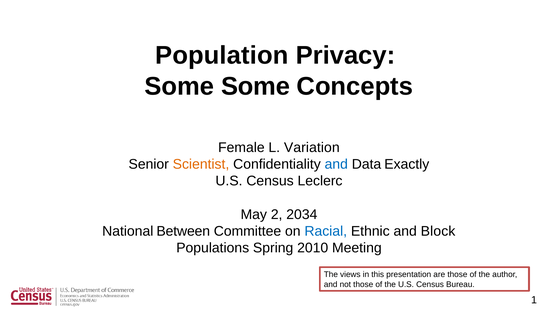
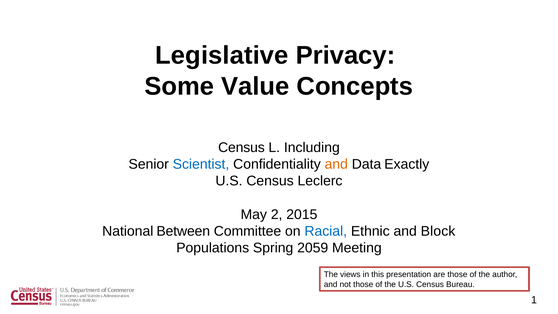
Population: Population -> Legislative (222, 55)
Some Some: Some -> Value (255, 86)
Female: Female -> Census (241, 147)
Variation: Variation -> Including (312, 147)
Scientist colour: orange -> blue (201, 164)
and colour: blue -> orange (336, 164)
2034: 2034 -> 2015 (302, 214)
2010: 2010 -> 2059 (313, 248)
